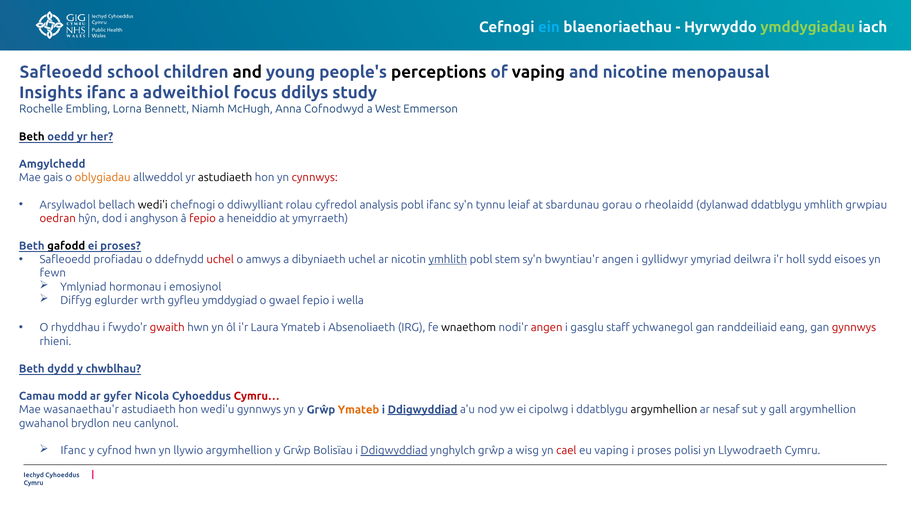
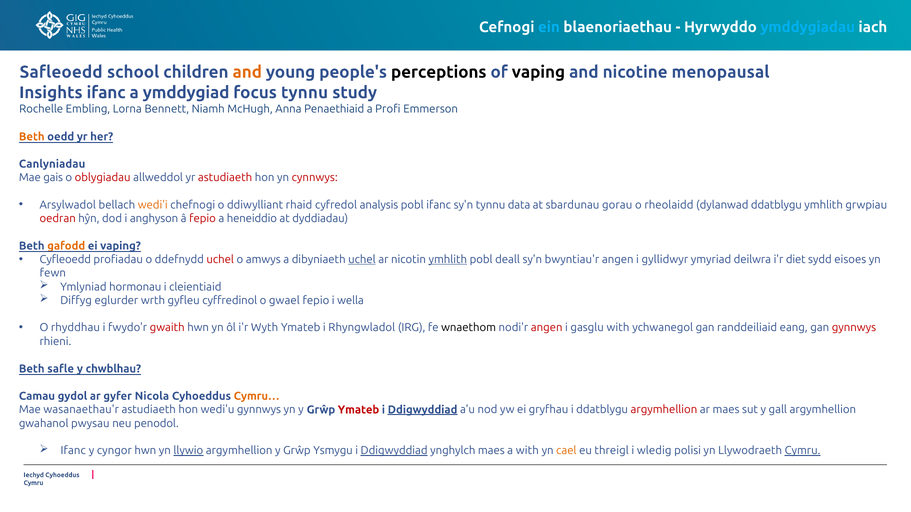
ymddygiadau colour: light green -> light blue (808, 27)
and colour: black -> orange (247, 72)
adweithiol: adweithiol -> ymddygiad (186, 93)
focus ddilys: ddilys -> tynnu (305, 93)
Cofnodwyd: Cofnodwyd -> Penaethiaid (334, 109)
West: West -> Profi (388, 109)
Beth colour: black -> orange (32, 137)
Amgylchedd: Amgylchedd -> Canlyniadau (52, 164)
oblygiadau colour: orange -> red (103, 178)
astudiaeth colour: black -> red (225, 178)
wedi'i colour: black -> orange (153, 205)
rolau: rolau -> rhaid (299, 205)
leiaf: leiaf -> data (519, 205)
ymyrraeth: ymyrraeth -> dyddiadau (320, 219)
gafodd colour: black -> orange (66, 246)
ei proses: proses -> vaping (120, 246)
Safleoedd: Safleoedd -> Cyfleoedd (65, 260)
uchel underline: none -> present (362, 260)
stem: stem -> deall (507, 260)
holl: holl -> diet (796, 260)
emosiynol: emosiynol -> cleientiaid (195, 287)
ymddygiad: ymddygiad -> cyffredinol (230, 301)
Laura: Laura -> Wyth (265, 328)
Absenoliaeth: Absenoliaeth -> Rhyngwladol (362, 328)
gasglu staff: staff -> with (618, 328)
dydd: dydd -> safle (61, 369)
modd: modd -> gydol (72, 396)
Cymru… colour: red -> orange (257, 396)
Ymateb colour: orange -> red (359, 410)
cipolwg: cipolwg -> gryfhau (549, 410)
argymhellion colour: black -> red (664, 410)
ar nesaf: nesaf -> maes (726, 410)
brydlon: brydlon -> pwysau (90, 424)
canlynol: canlynol -> penodol (156, 424)
cyfnod: cyfnod -> cyngor (114, 451)
llywio underline: none -> present (188, 451)
Bolisïau: Bolisïau -> Ysmygu (333, 451)
ynghylch grŵp: grŵp -> maes (491, 451)
a wisg: wisg -> with (527, 451)
cael colour: red -> orange (566, 451)
eu vaping: vaping -> threigl (612, 451)
i proses: proses -> wledig (654, 451)
Cymru underline: none -> present (803, 451)
